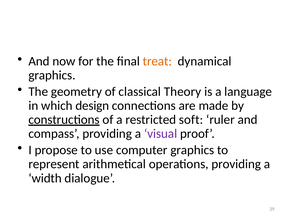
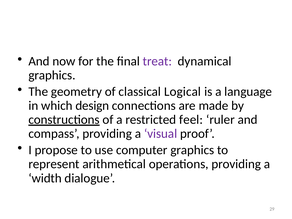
treat colour: orange -> purple (157, 61)
Theory: Theory -> Logical (183, 92)
soft: soft -> feel (191, 120)
